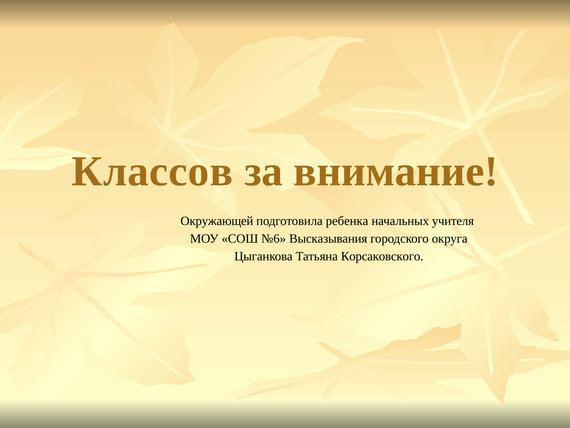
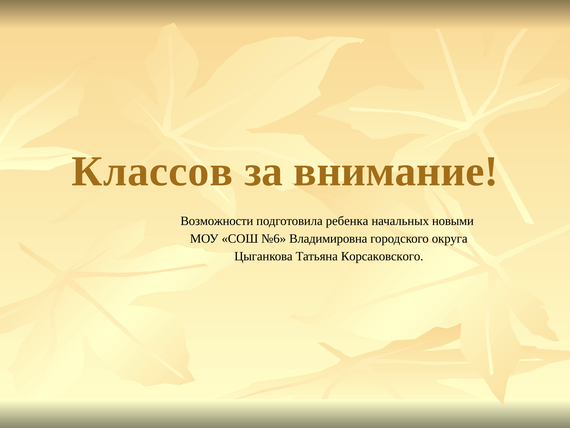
Окружающей: Окружающей -> Возможности (217, 221)
учителя: учителя -> новыми (453, 221)
Высказывания: Высказывания -> Владимировна (328, 238)
